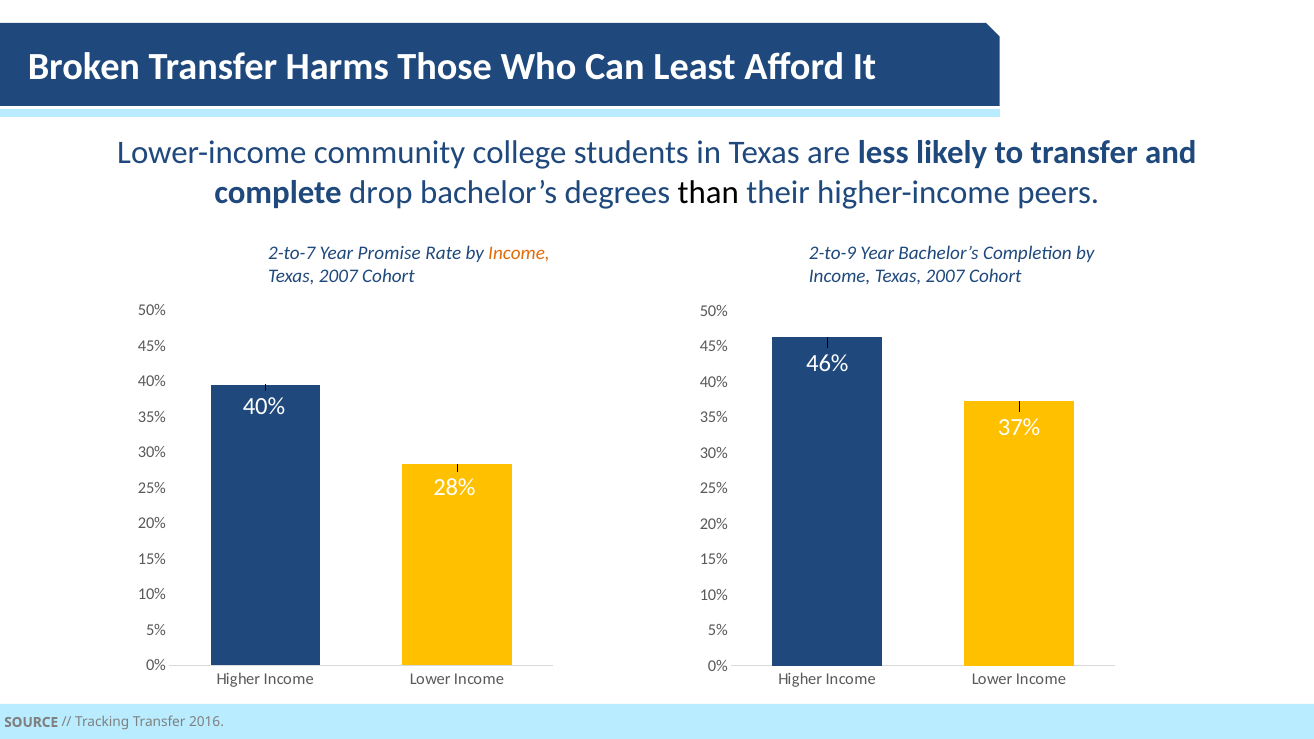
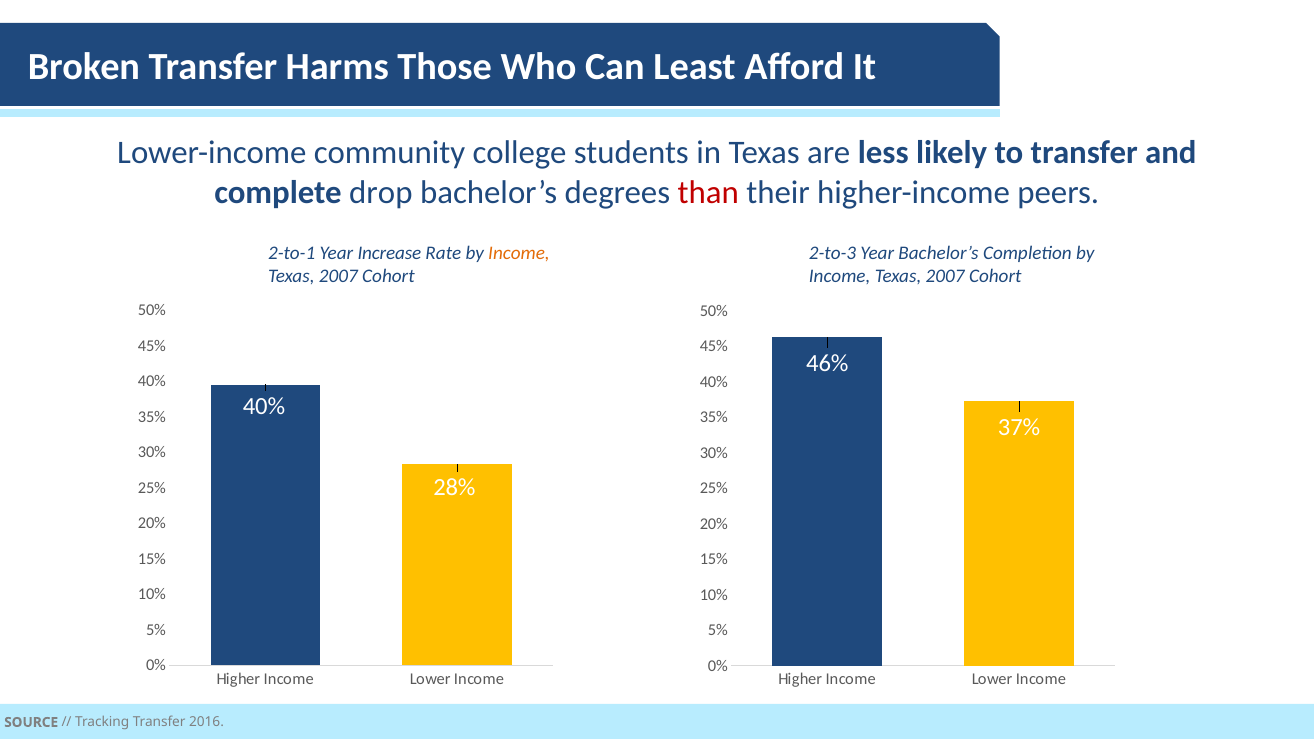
than colour: black -> red (708, 193)
2-to-7: 2-to-7 -> 2-to-1 (292, 254)
Promise: Promise -> Increase (389, 254)
2-to-9: 2-to-9 -> 2-to-3 (833, 254)
